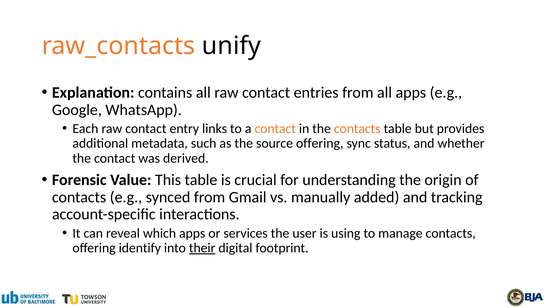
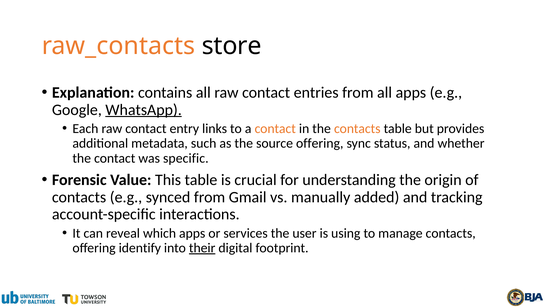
unify: unify -> store (232, 46)
WhatsApp underline: none -> present (144, 110)
derived: derived -> specific (186, 158)
